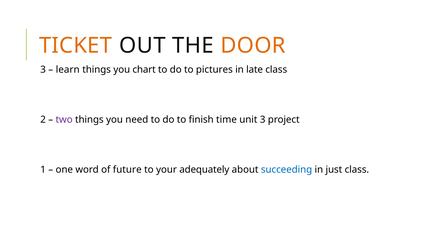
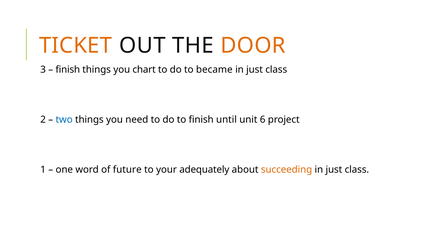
learn: learn -> finish (68, 70)
pictures: pictures -> became (214, 70)
late: late -> just (255, 70)
two colour: purple -> blue (64, 120)
time: time -> until (226, 120)
unit 3: 3 -> 6 (263, 120)
succeeding colour: blue -> orange (287, 169)
